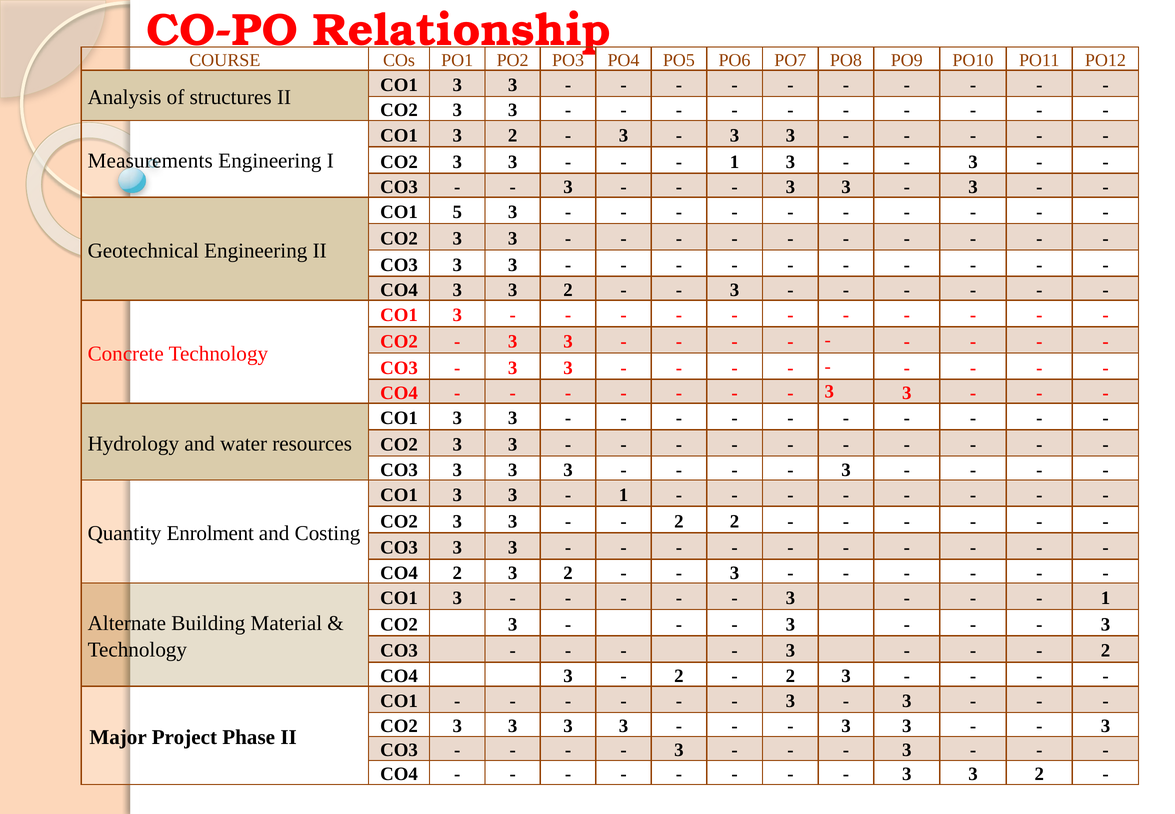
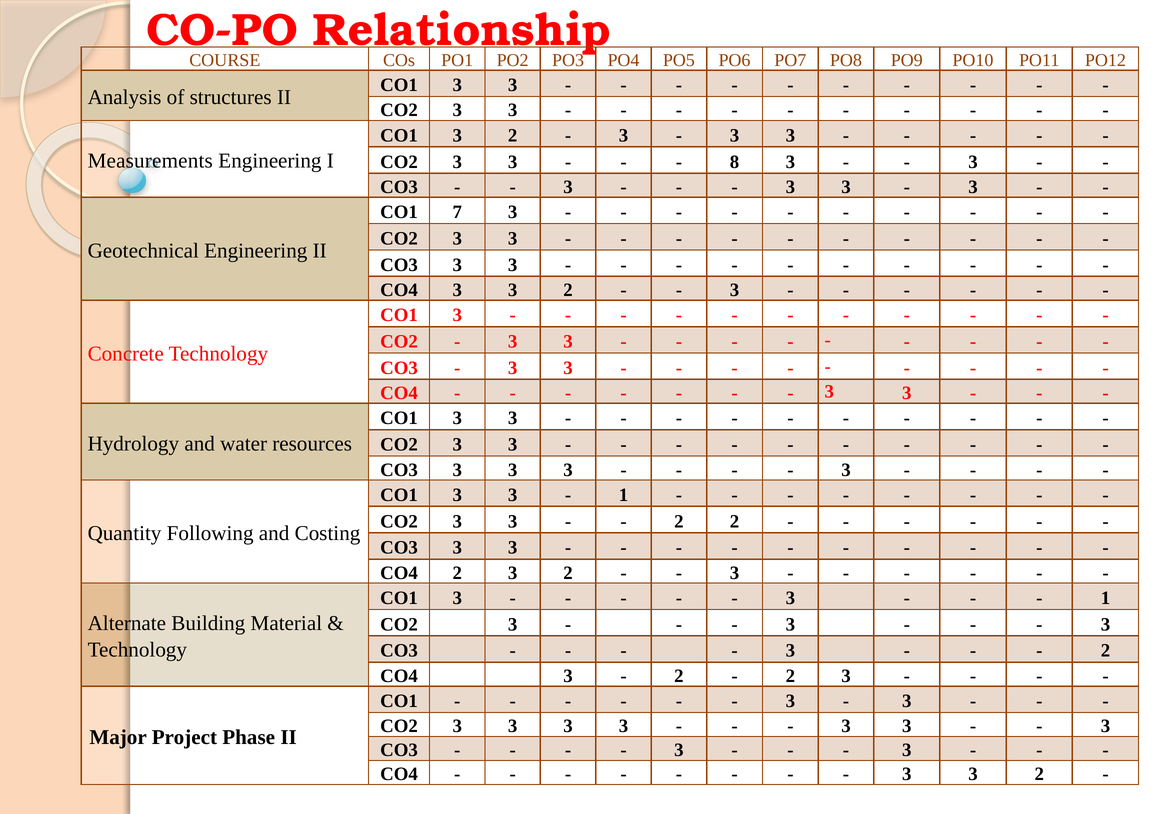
1: 1 -> 8 (735, 162)
5: 5 -> 7 (457, 212)
Enrolment: Enrolment -> Following (210, 533)
